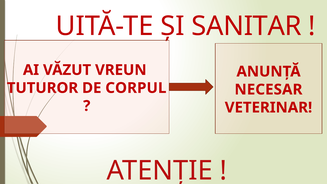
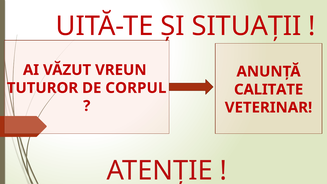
SANITAR: SANITAR -> SITUAȚII (247, 26)
NECESAR: NECESAR -> CALITATE (269, 90)
